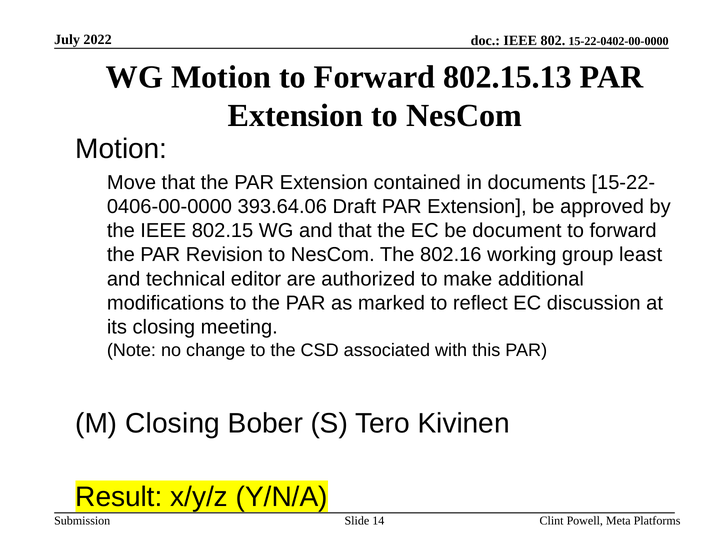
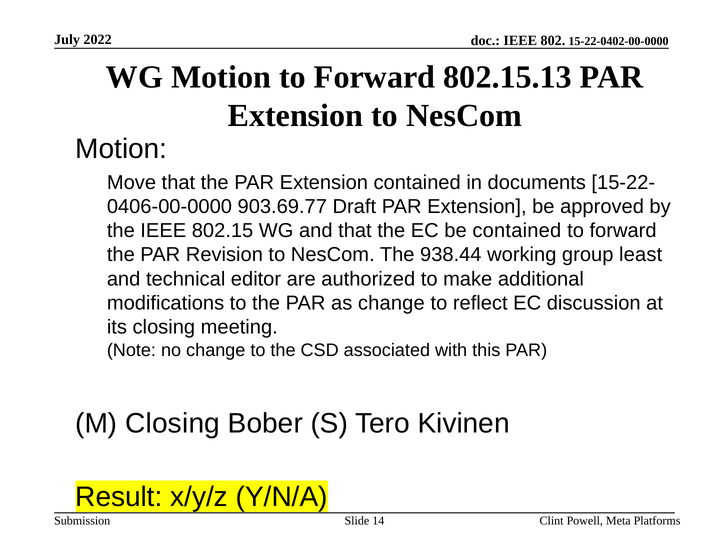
393.64.06: 393.64.06 -> 903.69.77 (282, 206)
be document: document -> contained (517, 230)
802.16: 802.16 -> 938.44 (451, 255)
as marked: marked -> change (391, 303)
